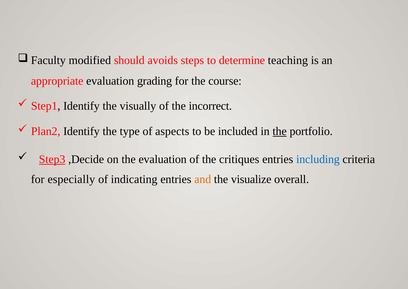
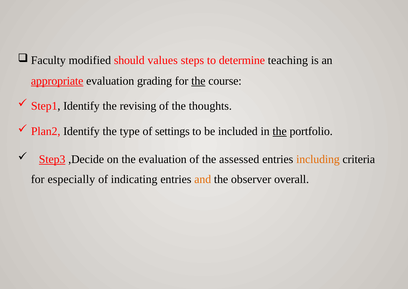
avoids: avoids -> values (163, 60)
appropriate underline: none -> present (57, 81)
the underline: none -> present (198, 81)
visually: visually -> revising (138, 106)
incorrect: incorrect -> thoughts (210, 106)
aspects: aspects -> settings (172, 131)
critiques: critiques -> assessed (239, 159)
including colour: blue -> orange (318, 159)
visualize: visualize -> observer (251, 179)
